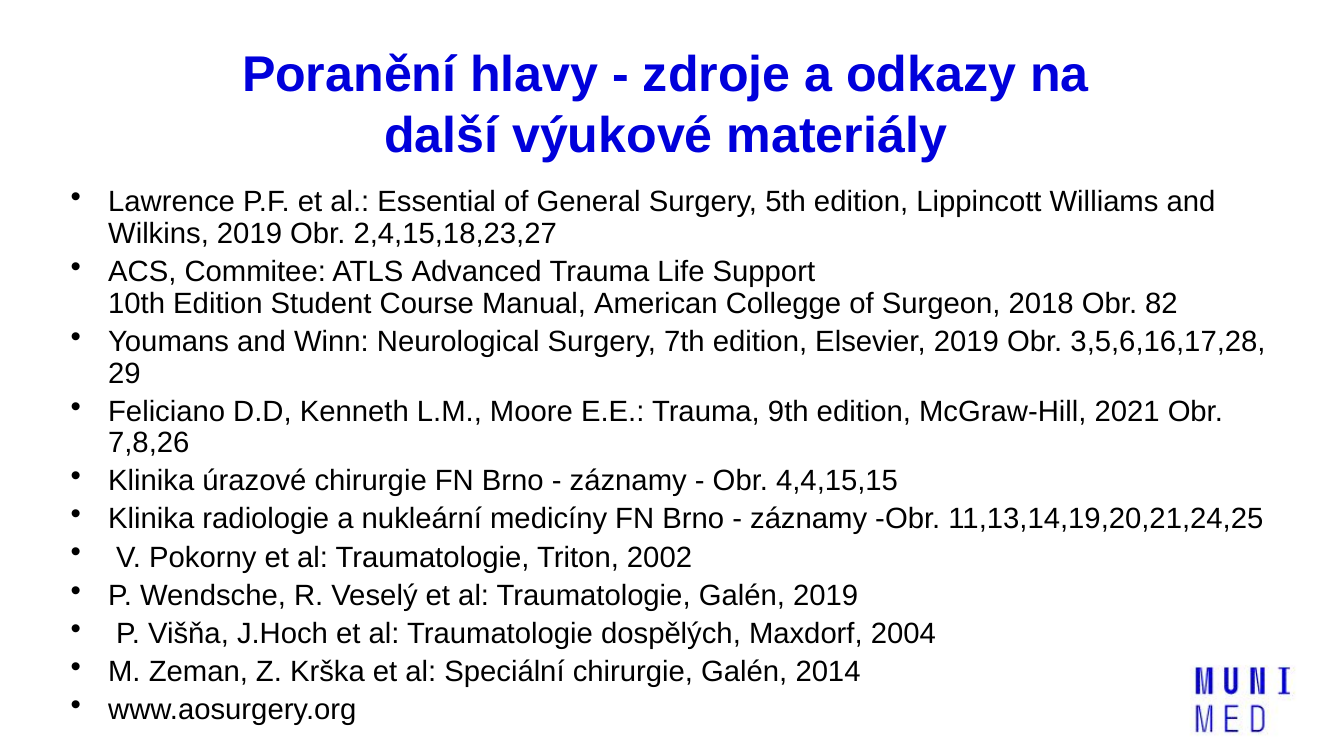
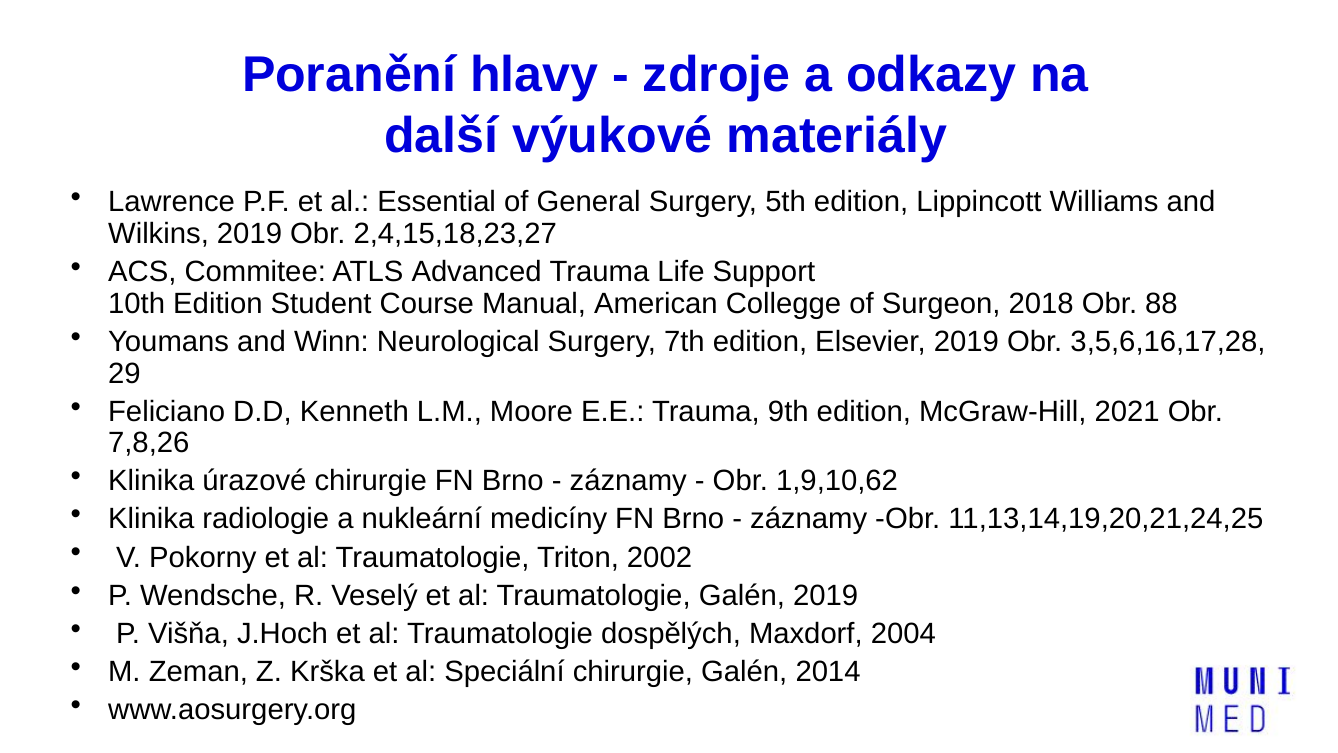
82: 82 -> 88 (1161, 304)
4,4,15,15: 4,4,15,15 -> 1,9,10,62 (837, 481)
